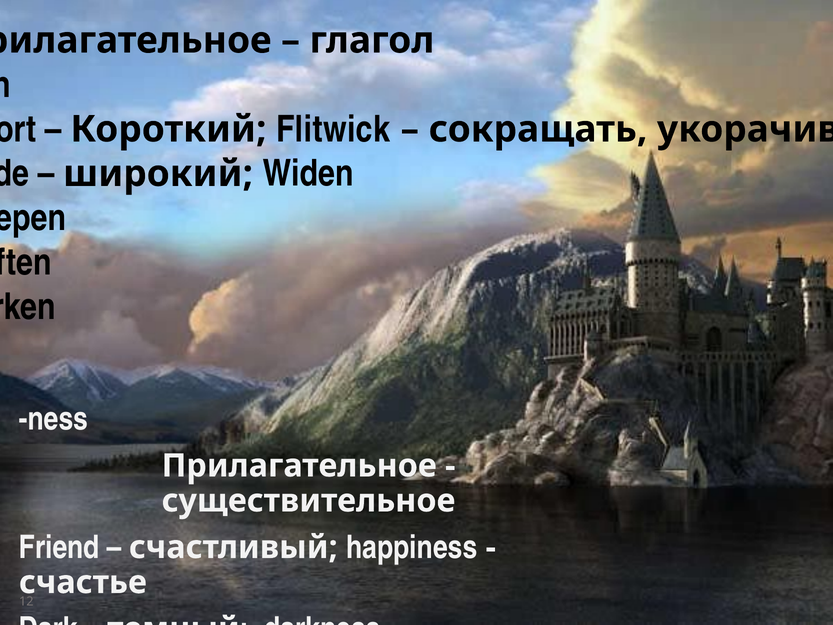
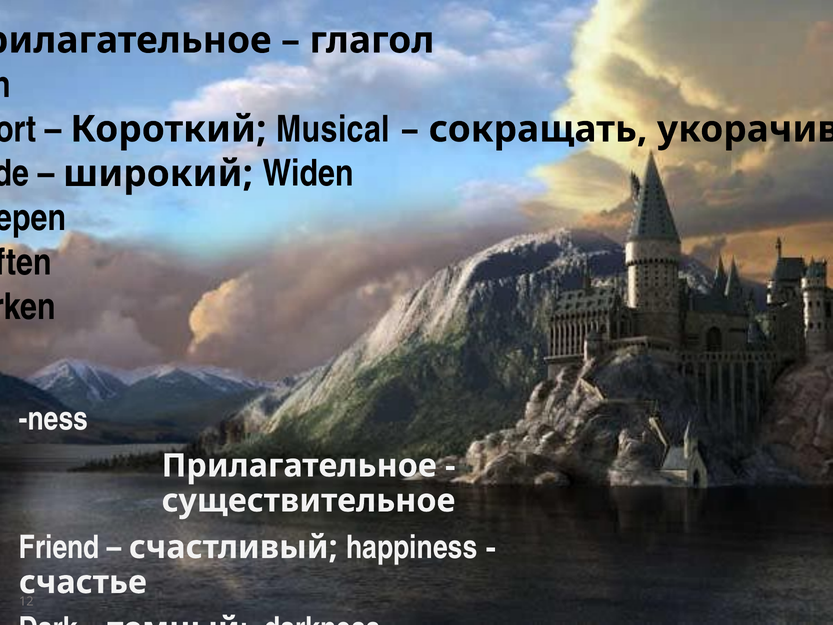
Flitwick: Flitwick -> Musical (333, 129)
